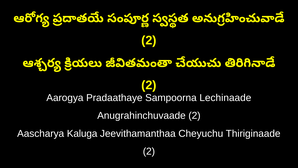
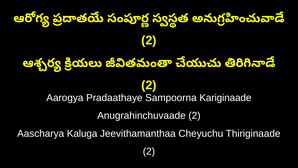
Lechinaade: Lechinaade -> Kariginaade (225, 98)
